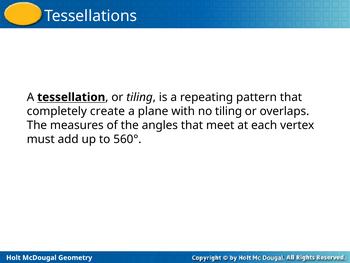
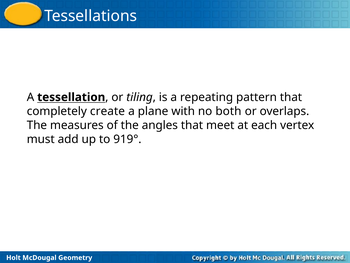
no tiling: tiling -> both (228, 111)
560°: 560° -> 919° (127, 139)
